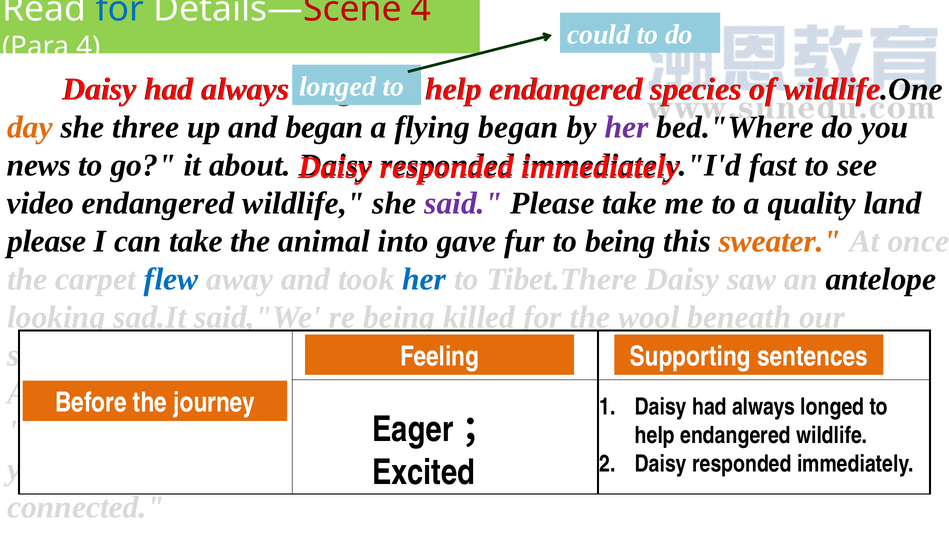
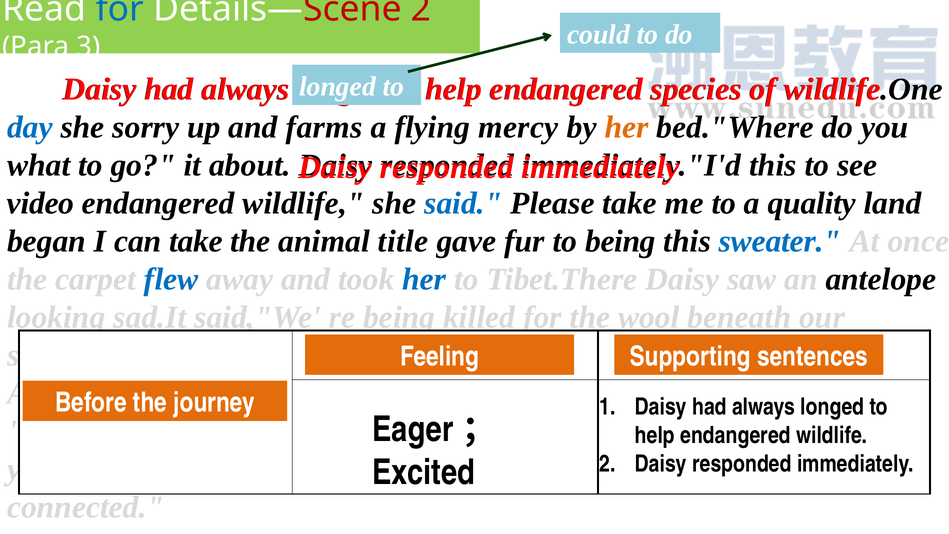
Details—Scene 4: 4 -> 2 (421, 9)
Para 4: 4 -> 3 (88, 46)
day colour: orange -> blue (30, 127)
she three: three -> sorry (146, 127)
and began: began -> farms (324, 127)
flying began: began -> mercy (518, 127)
her colour: purple -> orange (627, 127)
news: news -> what (39, 165)
fast: fast -> this (773, 165)
said colour: purple -> blue (463, 203)
please: please -> began (46, 241)
into: into -> title (403, 241)
sweater colour: orange -> blue (780, 241)
